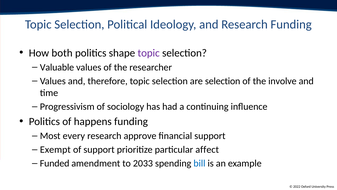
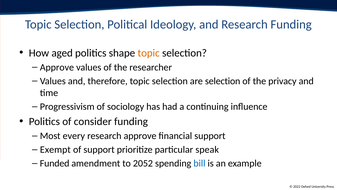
both: both -> aged (62, 53)
topic colour: purple -> orange (149, 53)
Valuable: Valuable -> Approve (57, 67)
involve: involve -> privacy (282, 81)
happens: happens -> consider (93, 121)
affect: affect -> speak (207, 149)
2033: 2033 -> 2052 (143, 163)
